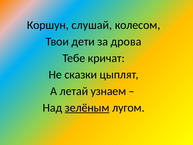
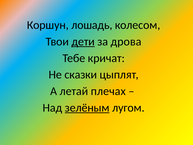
слушай: слушай -> лошадь (92, 25)
дети underline: none -> present (83, 42)
узнаем: узнаем -> плечах (108, 91)
